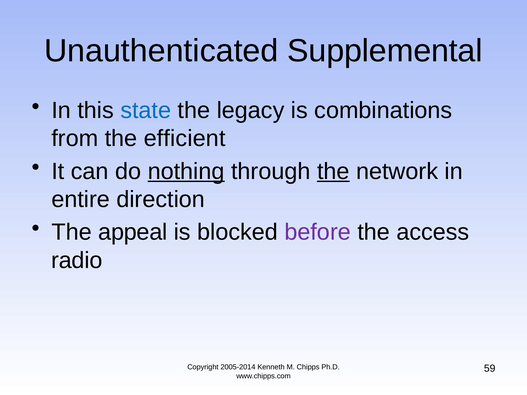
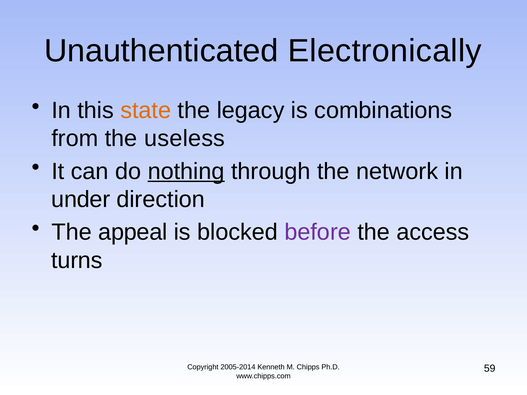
Supplemental: Supplemental -> Electronically (385, 51)
state colour: blue -> orange (146, 111)
efficient: efficient -> useless (185, 139)
the underline: present -> none (333, 171)
entire: entire -> under (81, 200)
radio: radio -> turns (77, 261)
